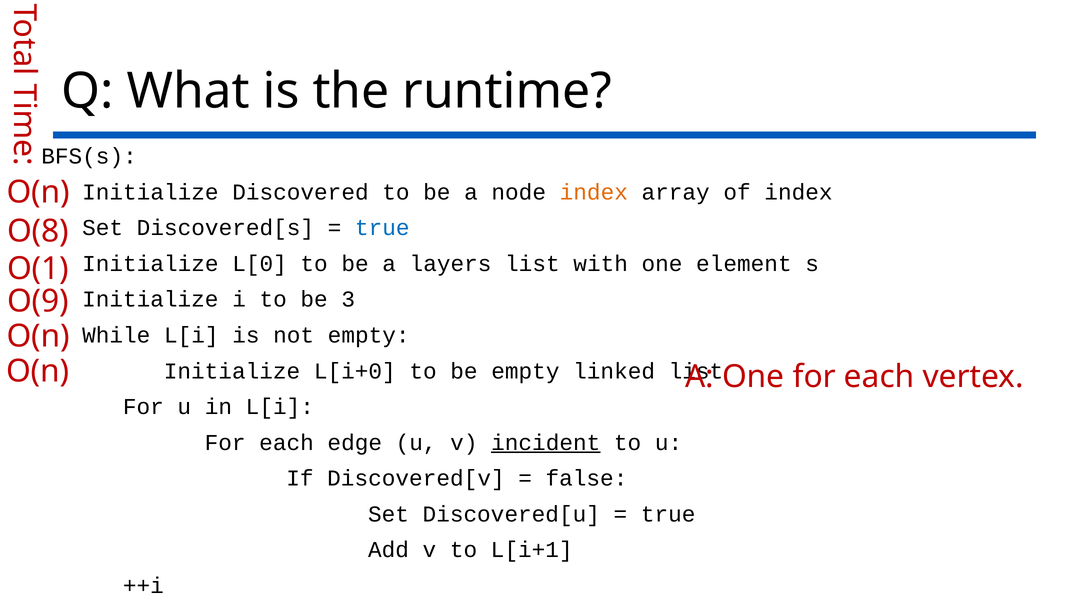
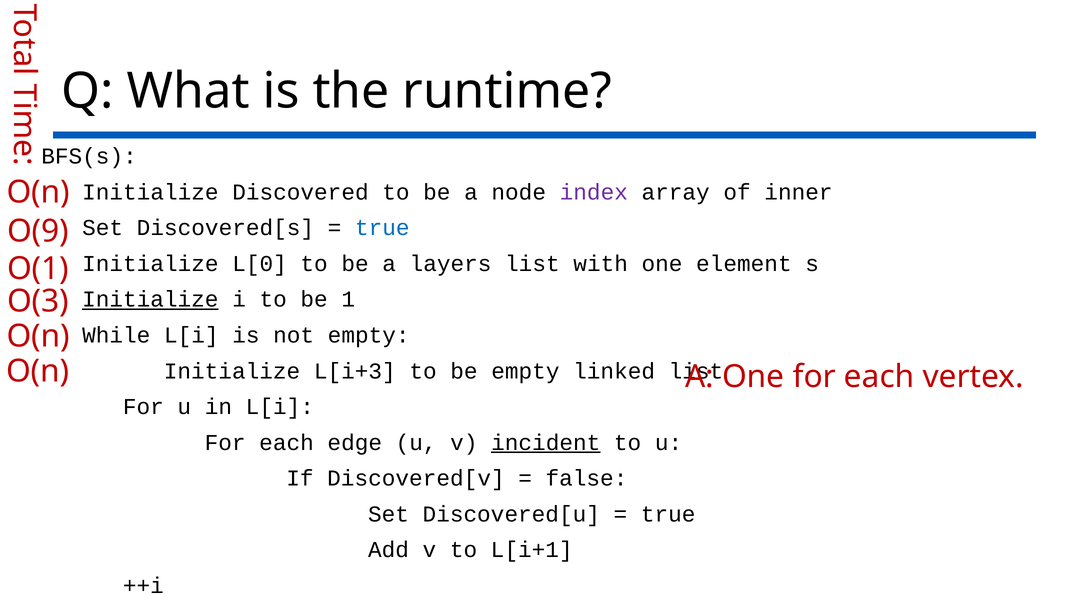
index colour: orange -> purple (594, 192)
of index: index -> inner (798, 192)
O(8: O(8 -> O(9 (38, 231)
Initialize underline: none -> present (150, 299)
3: 3 -> 1 (348, 299)
O(9: O(9 -> O(3 (38, 301)
L[i+0: L[i+0 -> L[i+3 (355, 371)
